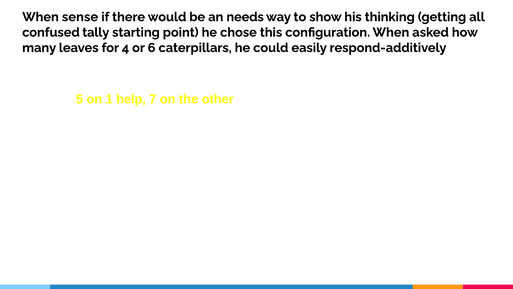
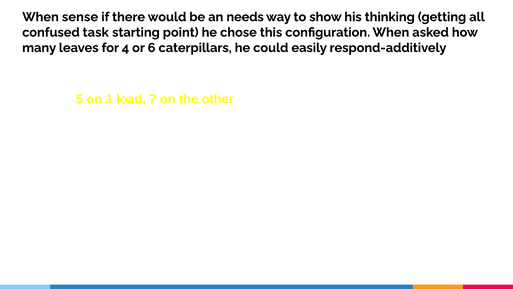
tally: tally -> task (96, 32)
help: help -> load (131, 99)
